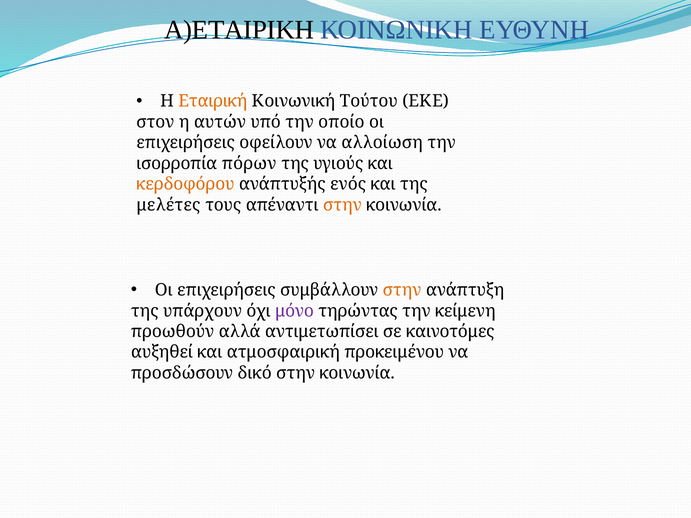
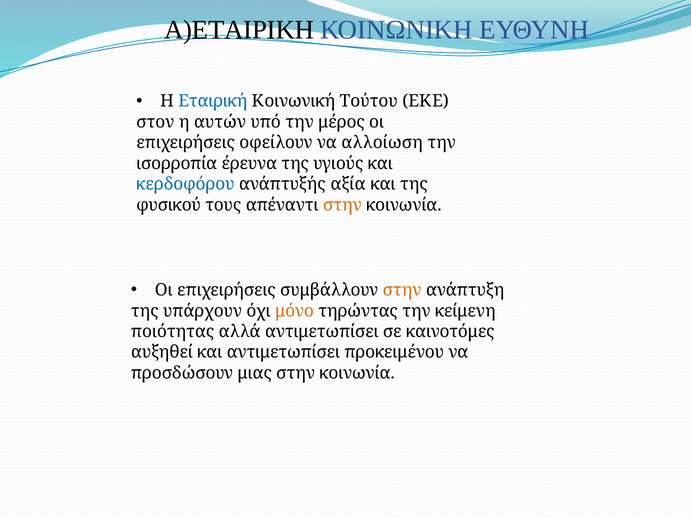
Εταιρική colour: orange -> blue (213, 101)
οποίο: οποίο -> μέρος (341, 122)
πόρων: πόρων -> έρευνα (249, 164)
κερδοφόρου colour: orange -> blue (185, 184)
ενός: ενός -> αξία (348, 184)
μελέτες: μελέτες -> φυσικού (169, 205)
μόνο colour: purple -> orange (295, 311)
προωθούν: προωθούν -> ποιότητας (173, 332)
και ατμοσφαιρική: ατμοσφαιρική -> αντιμετωπίσει (283, 352)
δικό: δικό -> μιας (255, 373)
